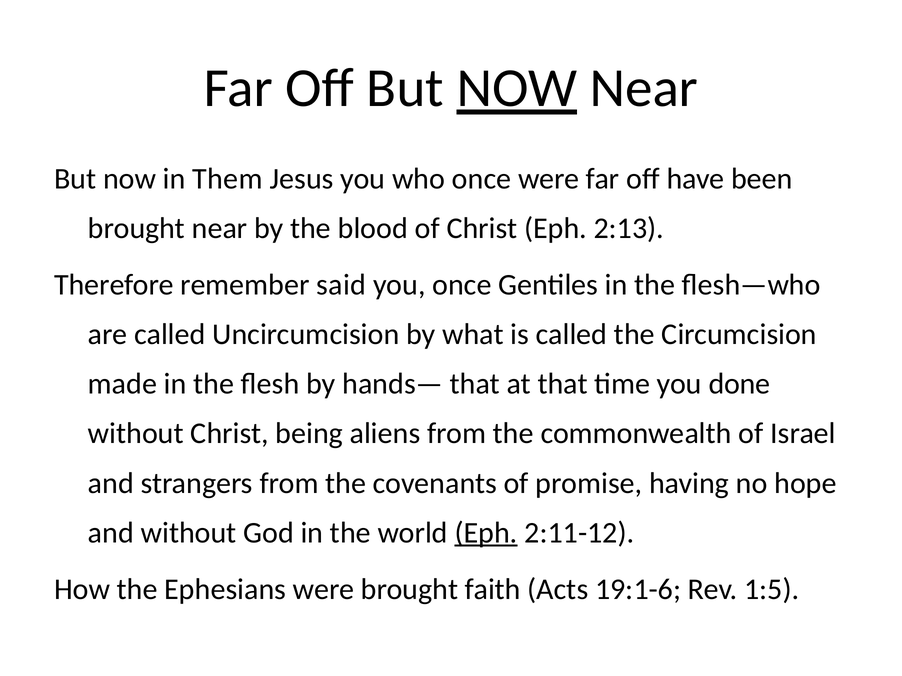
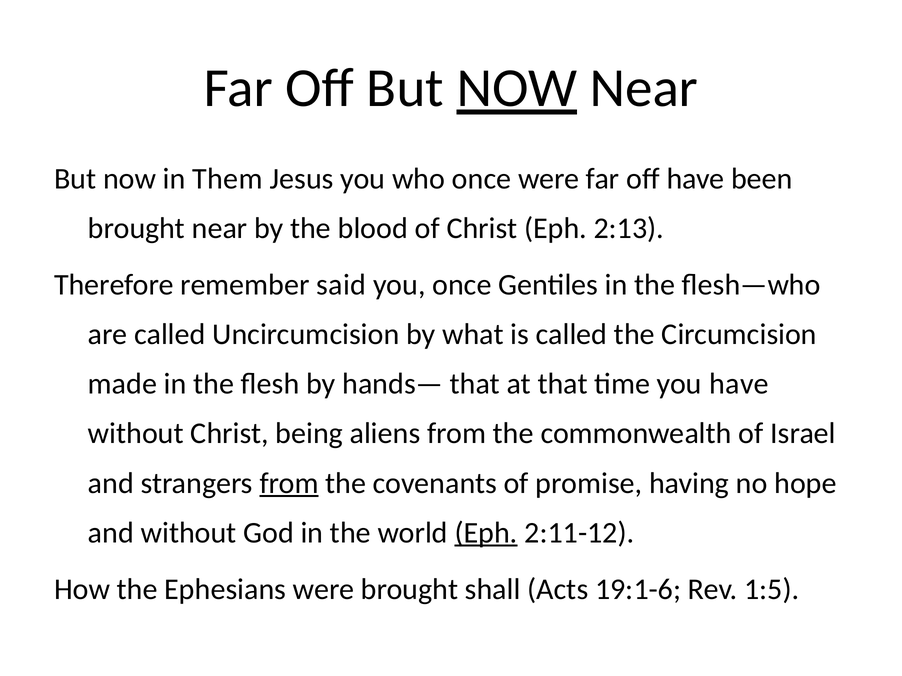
you done: done -> have (739, 384)
from underline: none -> present (289, 483)
faith: faith -> shall (493, 590)
